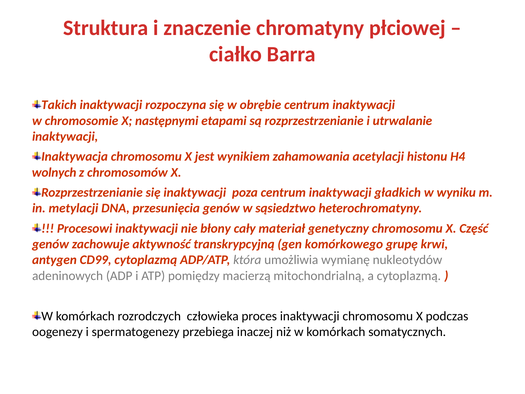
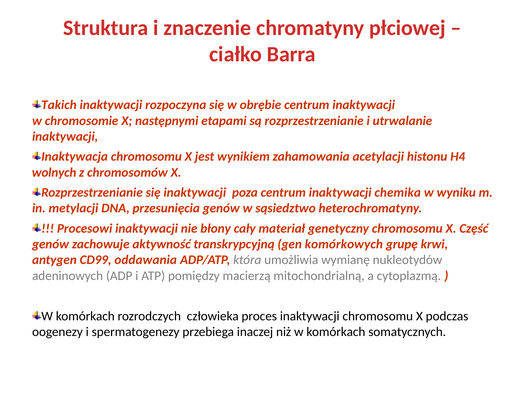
gładkich: gładkich -> chemika (398, 192)
komórkowego: komórkowego -> komórkowych (344, 244)
CD99 cytoplazmą: cytoplazmą -> oddawania (146, 260)
